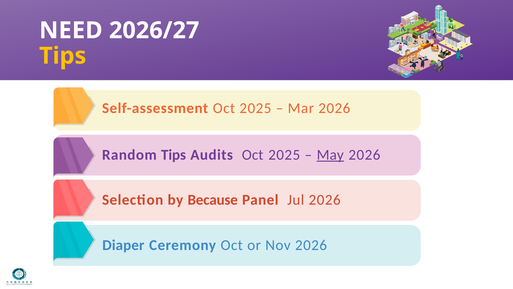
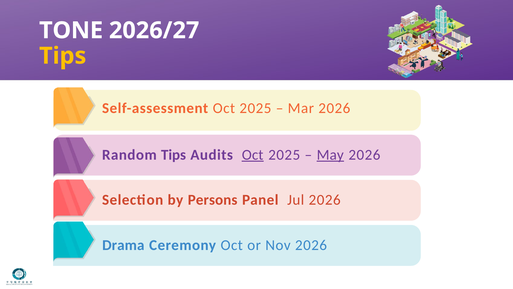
NEED: NEED -> TONE (71, 30)
Oct underline: none -> present (253, 155)
Because: Because -> Persons (213, 200)
Diaper: Diaper -> Drama (123, 245)
